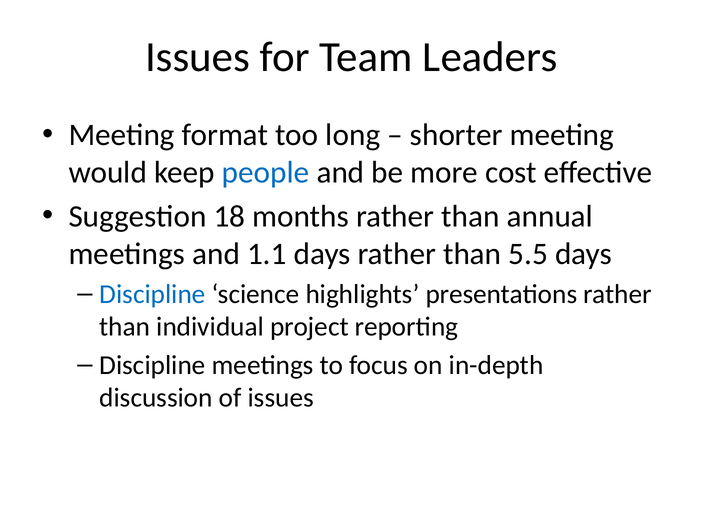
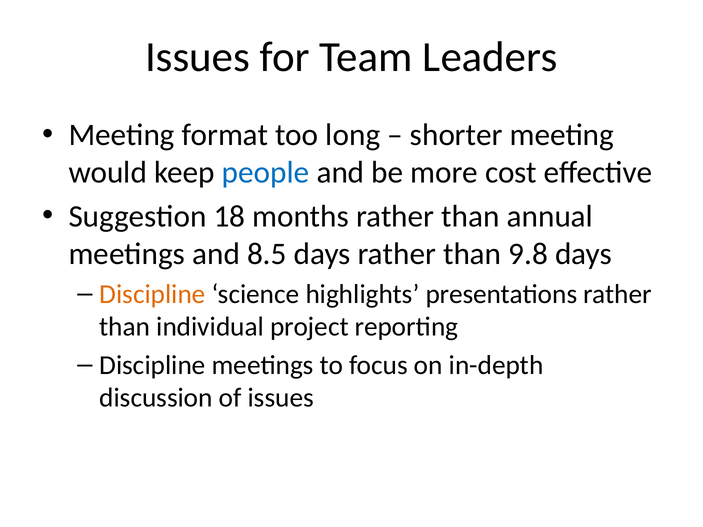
1.1: 1.1 -> 8.5 (267, 254)
5.5: 5.5 -> 9.8 (528, 254)
Discipline colour: blue -> orange (152, 294)
